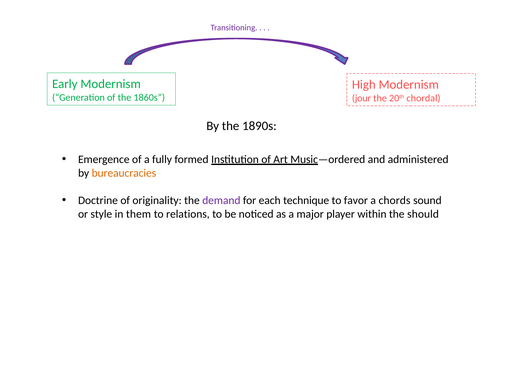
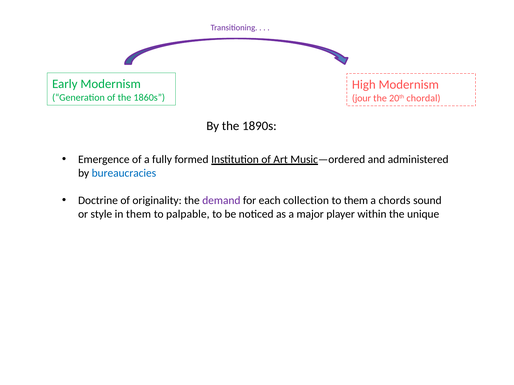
bureaucracies colour: orange -> blue (124, 173)
technique: technique -> collection (306, 201)
to favor: favor -> them (356, 201)
relations: relations -> palpable (188, 214)
should: should -> unique (423, 214)
